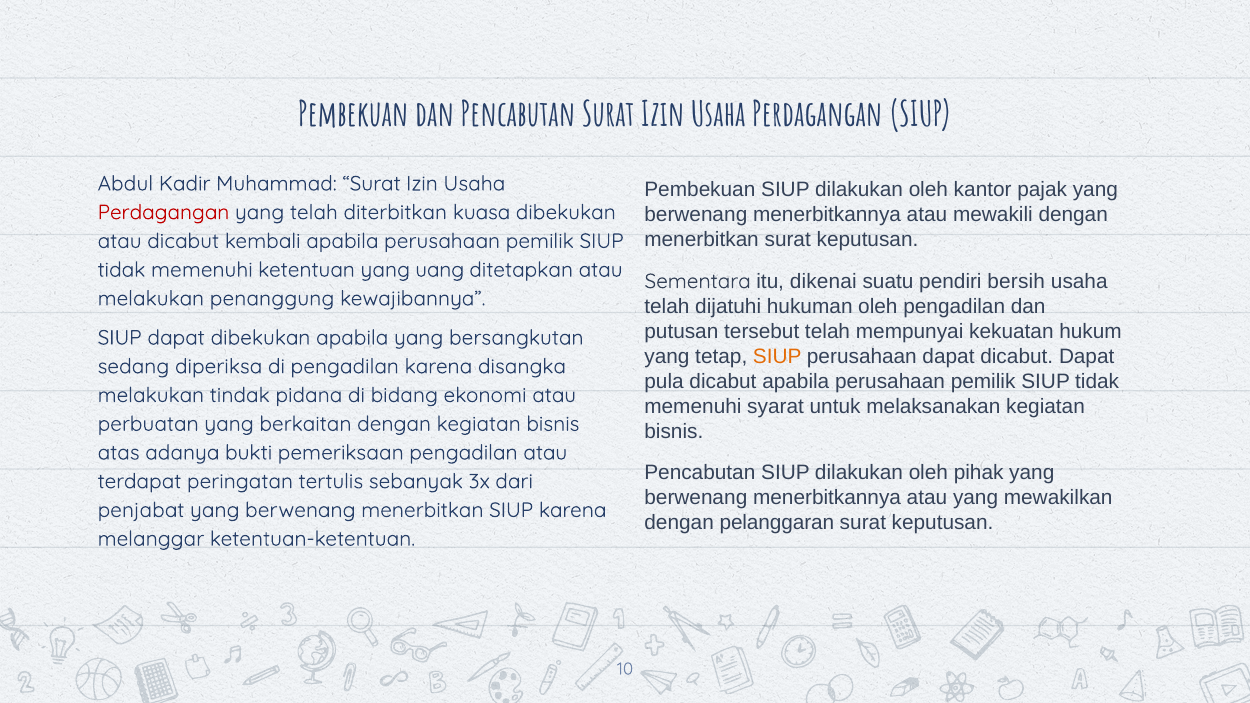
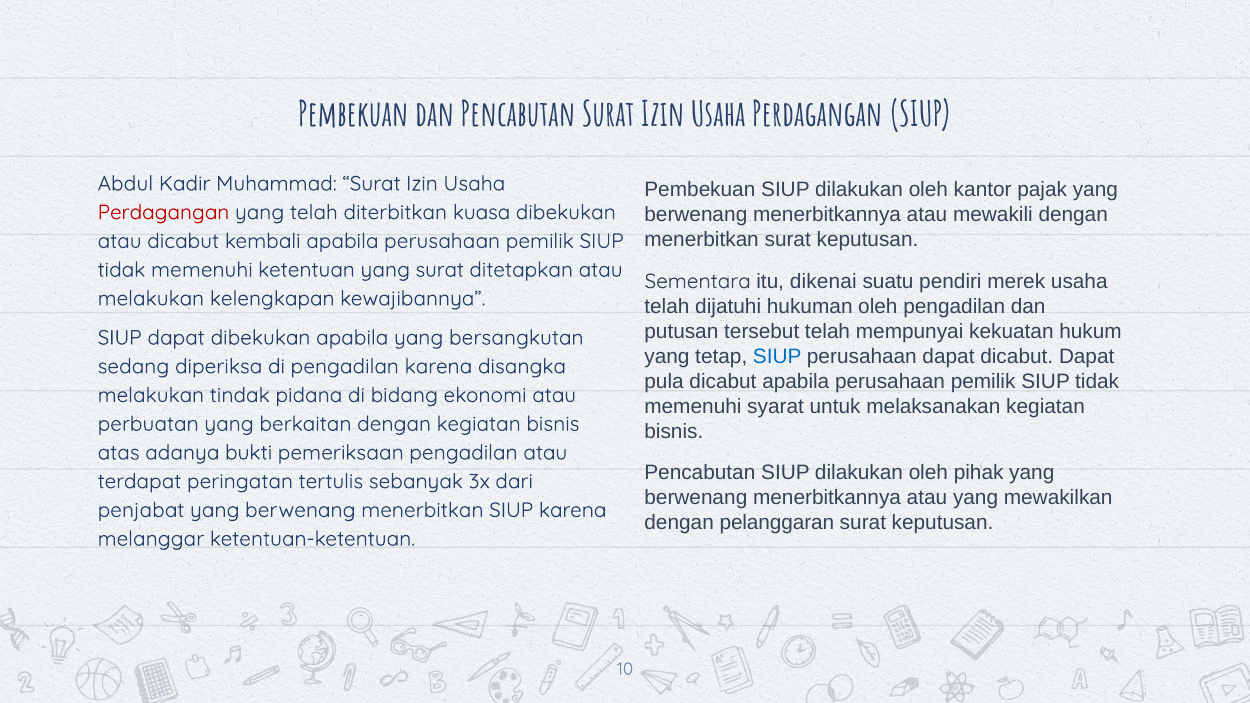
yang uang: uang -> surat (440, 270)
bersih: bersih -> merek (1016, 281)
penanggung: penanggung -> kelengkapan (272, 299)
SIUP colour: orange -> blue (777, 356)
